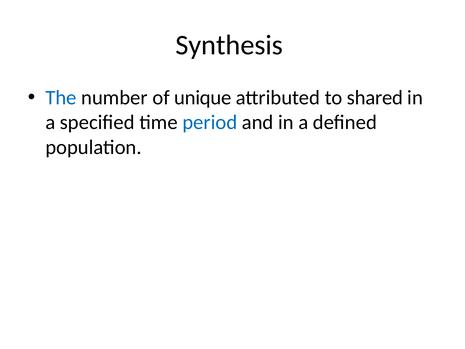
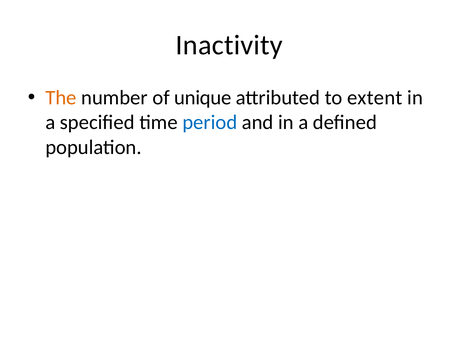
Synthesis: Synthesis -> Inactivity (229, 45)
The colour: blue -> orange (61, 98)
shared: shared -> extent (375, 98)
